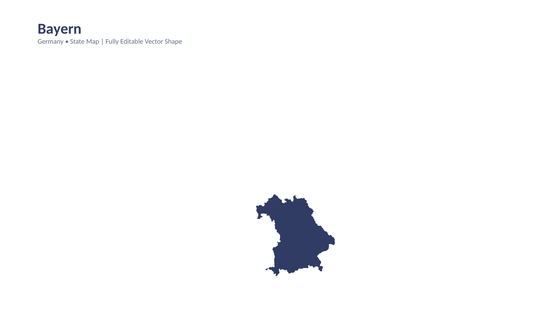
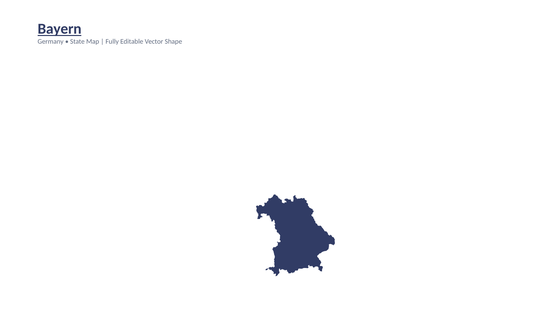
Bayern underline: none -> present (60, 29)
